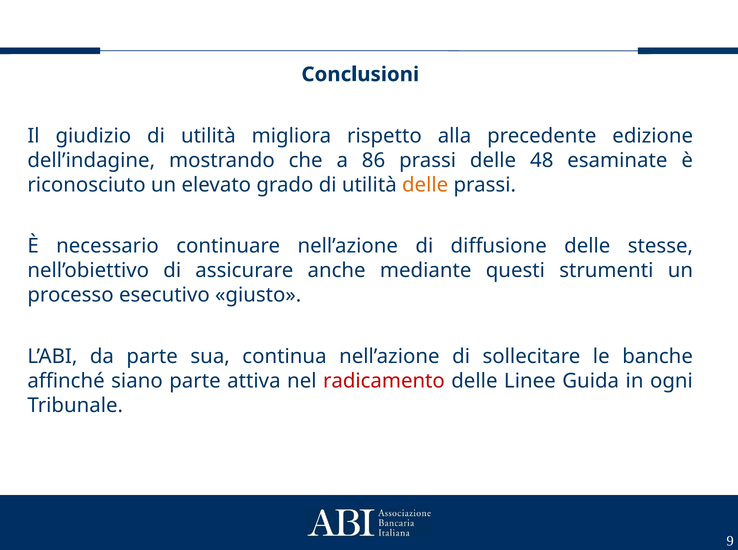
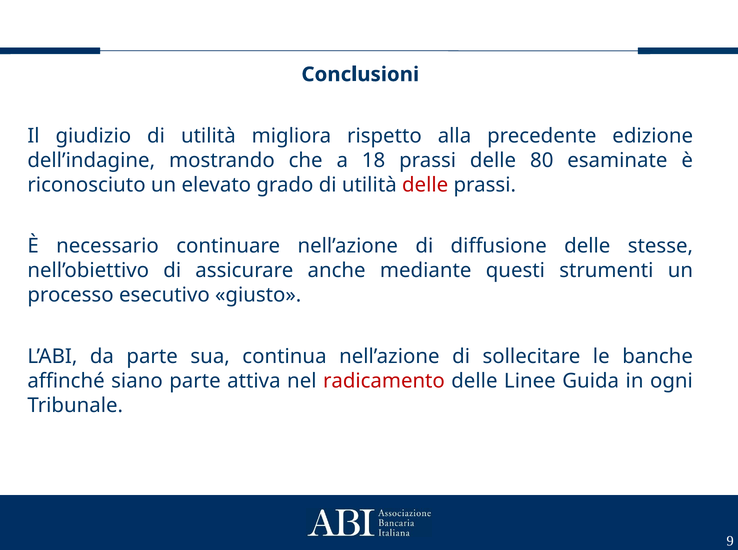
86: 86 -> 18 (374, 160)
48: 48 -> 80 (542, 160)
delle colour: orange -> red (425, 185)
